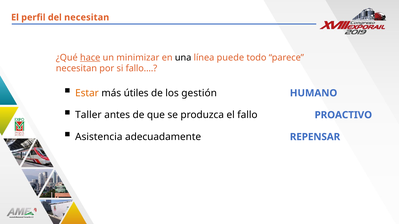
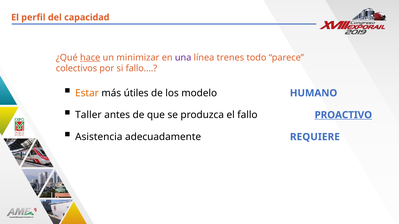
del necesitan: necesitan -> capacidad (87, 17)
una colour: black -> purple (183, 58)
puede: puede -> trenes (230, 58)
necesitan: necesitan -> colectivos (76, 69)
gestión: gestión -> modelo (199, 93)
PROACTIVO underline: none -> present (343, 115)
REPENSAR: REPENSAR -> REQUIERE (315, 137)
